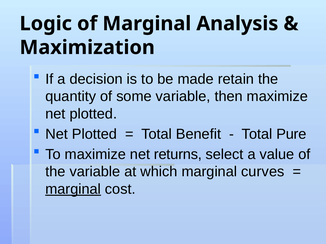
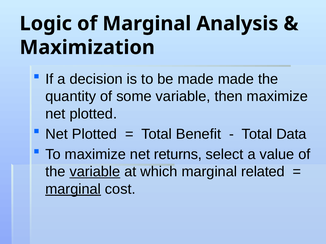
made retain: retain -> made (236, 79)
Pure: Pure -> Data (291, 134)
variable underline: none -> present (95, 172)
curves: curves -> related (263, 172)
